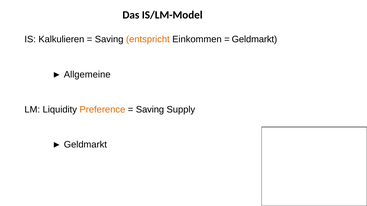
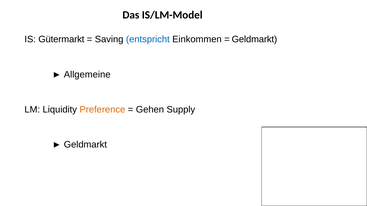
Kalkulieren: Kalkulieren -> Gütermarkt (61, 39)
entspricht colour: orange -> blue (148, 39)
Saving: Saving -> Gehen (150, 110)
